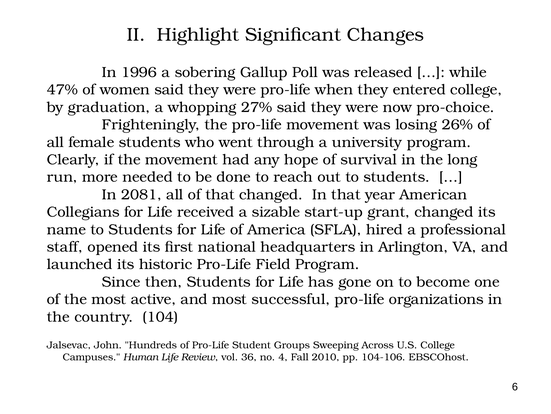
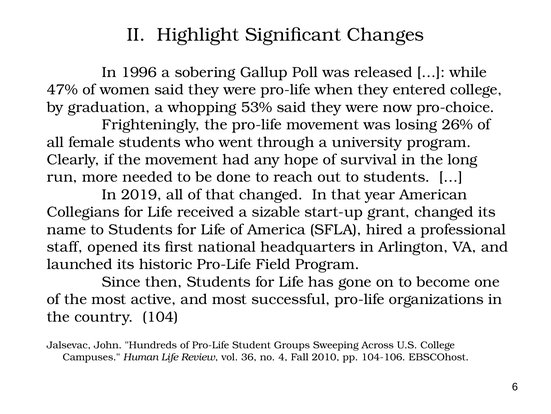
27%: 27% -> 53% (257, 107)
2081: 2081 -> 2019 (141, 194)
